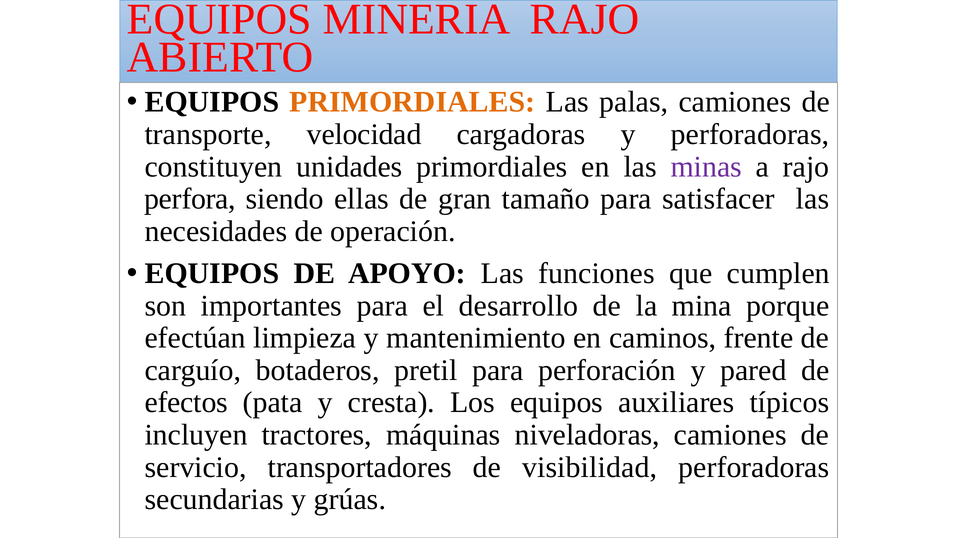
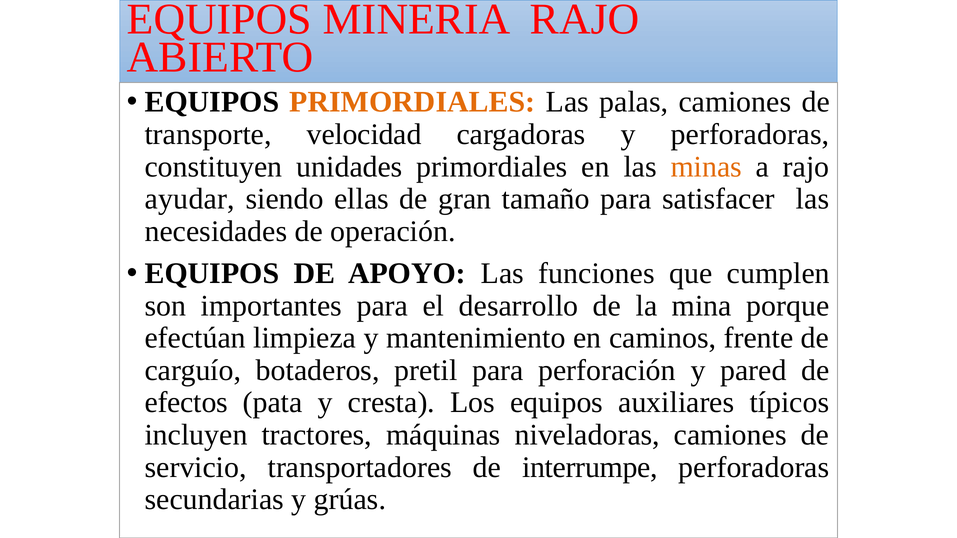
minas colour: purple -> orange (706, 167)
perfora: perfora -> ayudar (190, 199)
visibilidad: visibilidad -> interrumpe (590, 467)
